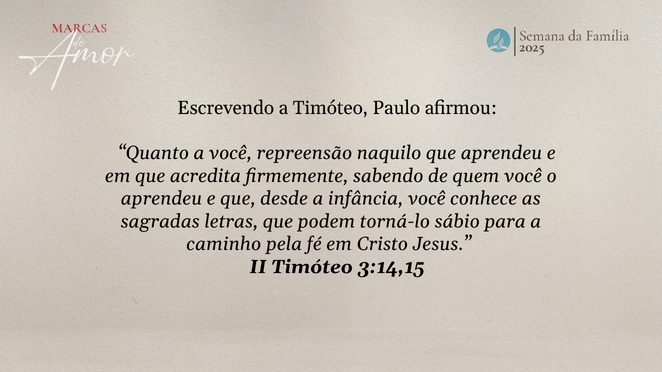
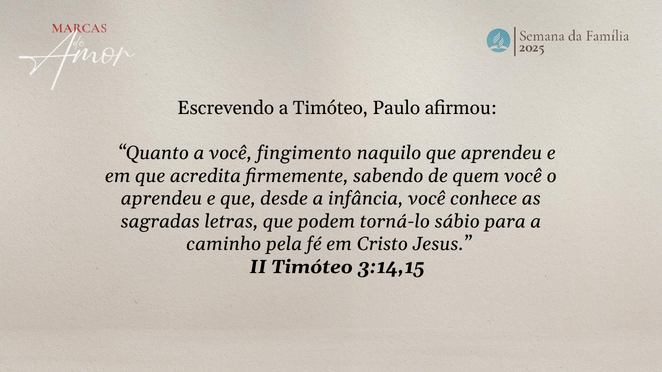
repreensão: repreensão -> fingimento (304, 153)
